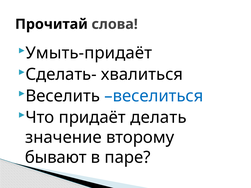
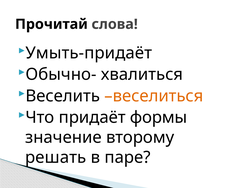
Сделать-: Сделать- -> Обычно- (61, 75)
веселиться colour: blue -> orange (154, 96)
делать: делать -> формы (159, 118)
бывают: бывают -> решать (56, 158)
